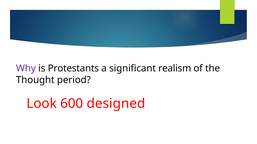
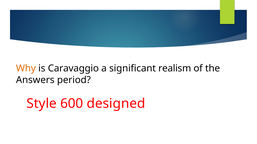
Why colour: purple -> orange (26, 69)
Protestants: Protestants -> Caravaggio (73, 69)
Thought: Thought -> Answers (35, 80)
Look: Look -> Style (42, 104)
